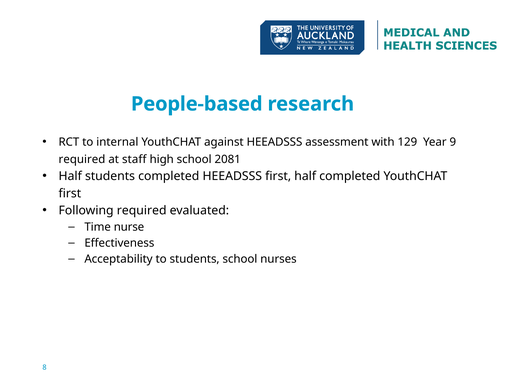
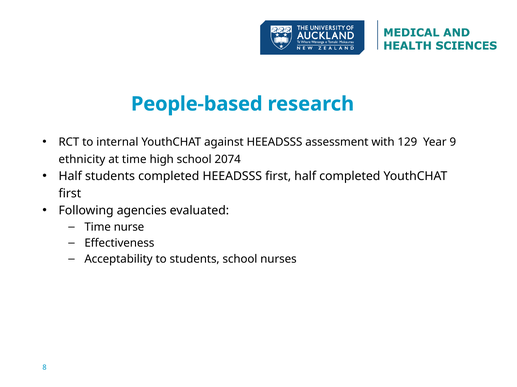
required: required -> ethnicity (82, 160)
at staff: staff -> time (134, 160)
2081: 2081 -> 2074 (228, 160)
Following required: required -> agencies (142, 211)
